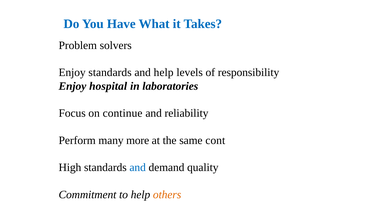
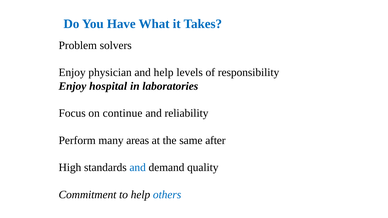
Enjoy standards: standards -> physician (110, 73)
more: more -> areas (138, 141)
cont: cont -> after (215, 141)
others colour: orange -> blue (167, 195)
